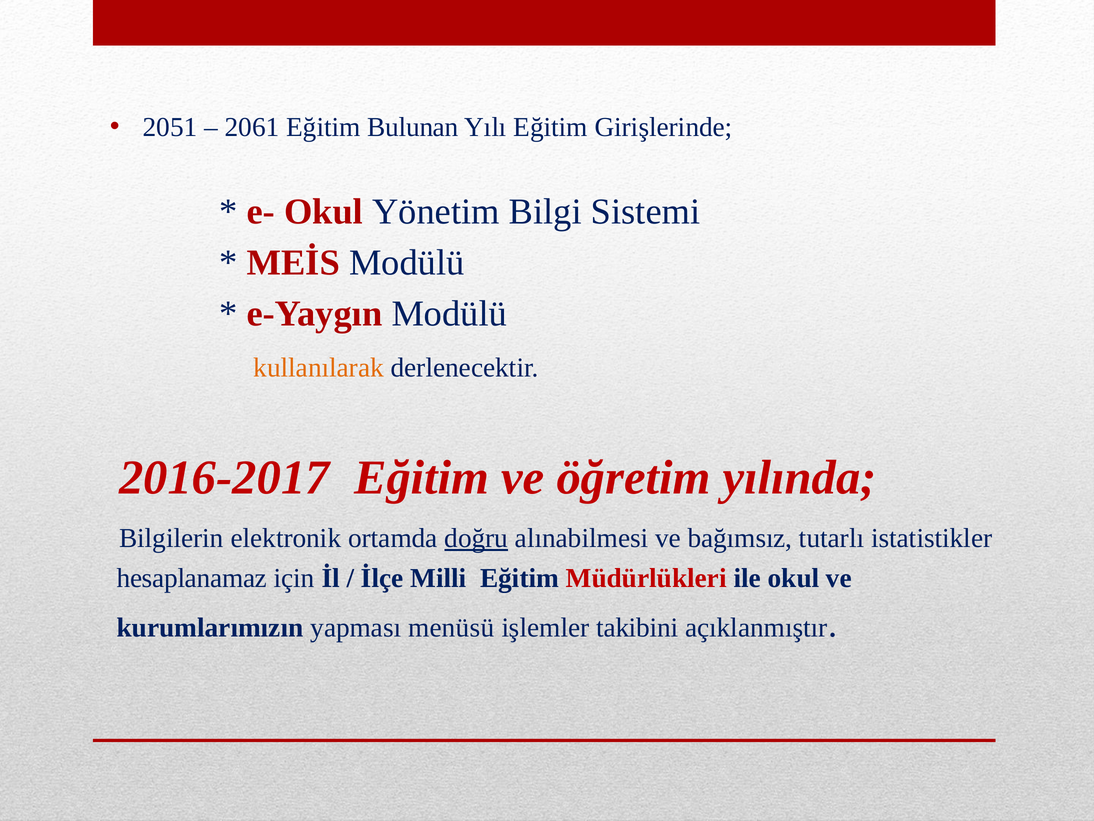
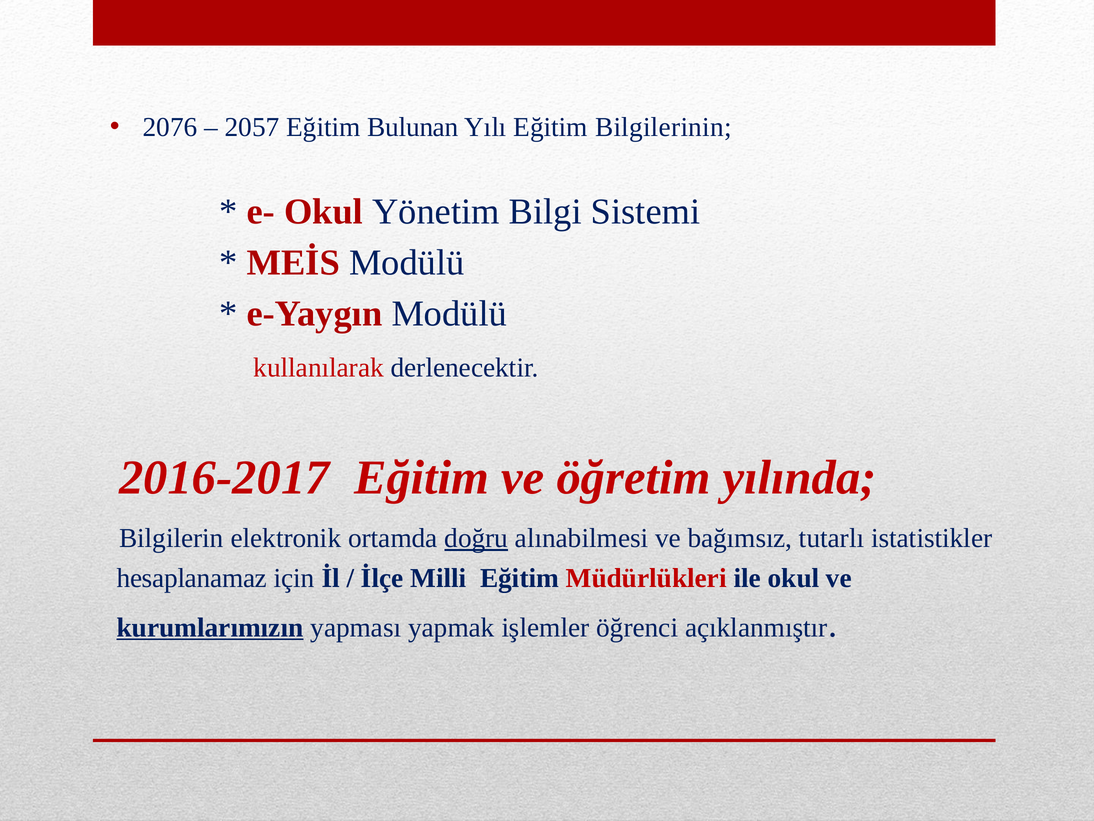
2051: 2051 -> 2076 (170, 127)
2061: 2061 -> 2057 (252, 127)
Girişlerinde: Girişlerinde -> Bilgilerinin (663, 127)
kullanılarak colour: orange -> red (319, 368)
kurumlarımızın underline: none -> present (210, 627)
menüsü: menüsü -> yapmak (451, 627)
takibini: takibini -> öğrenci (637, 627)
